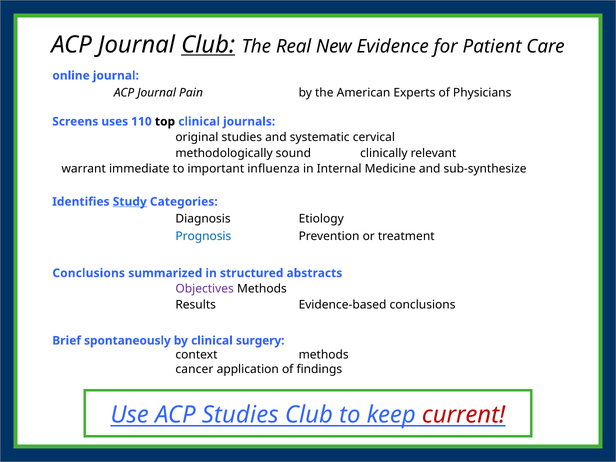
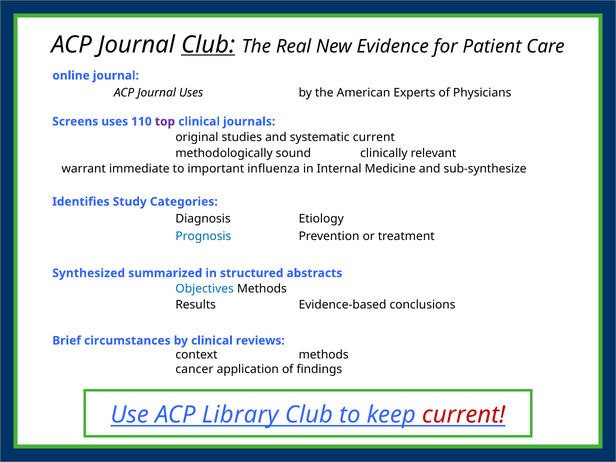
Journal Pain: Pain -> Uses (191, 93)
top colour: black -> purple (165, 122)
systematic cervical: cervical -> current (374, 137)
Study underline: present -> none (130, 202)
Conclusions: Conclusions -> Synthesized (89, 273)
Objectives colour: purple -> blue (205, 289)
spontaneously: spontaneously -> circumstances (127, 341)
surgery: surgery -> reviews (260, 341)
ACP Studies: Studies -> Library (240, 415)
